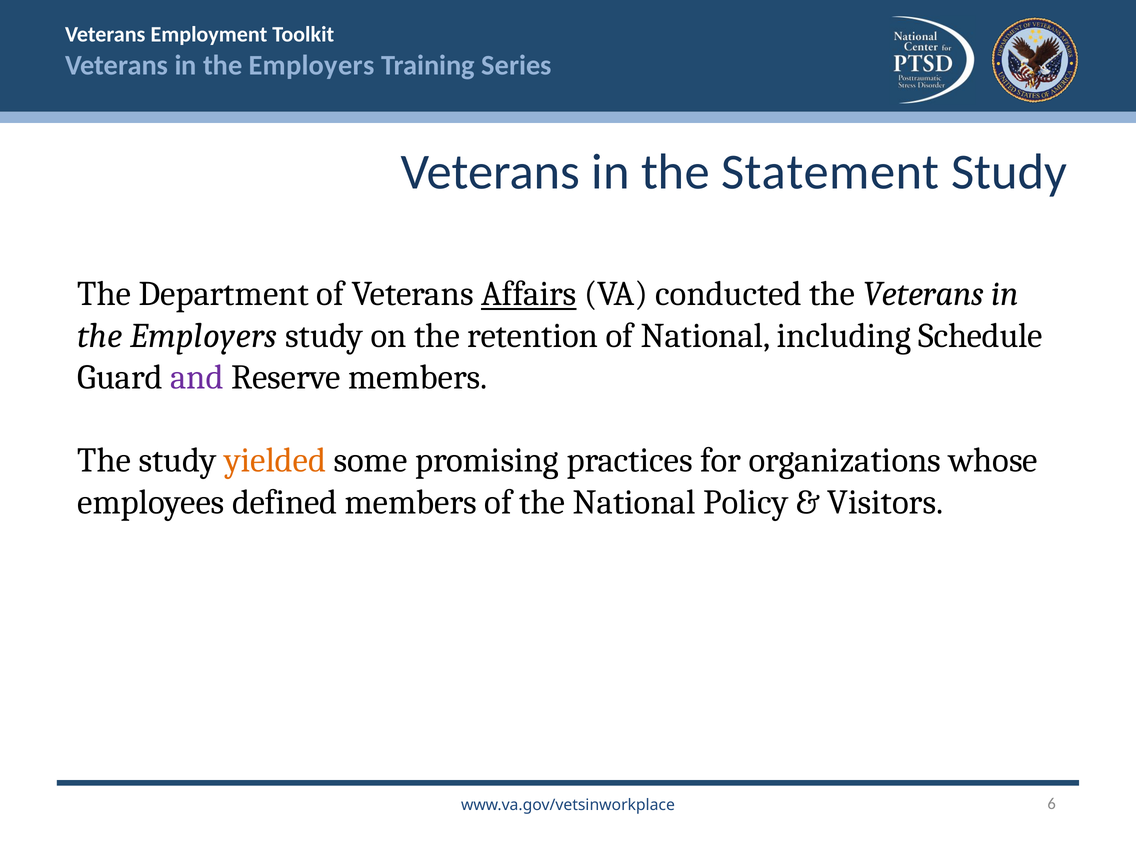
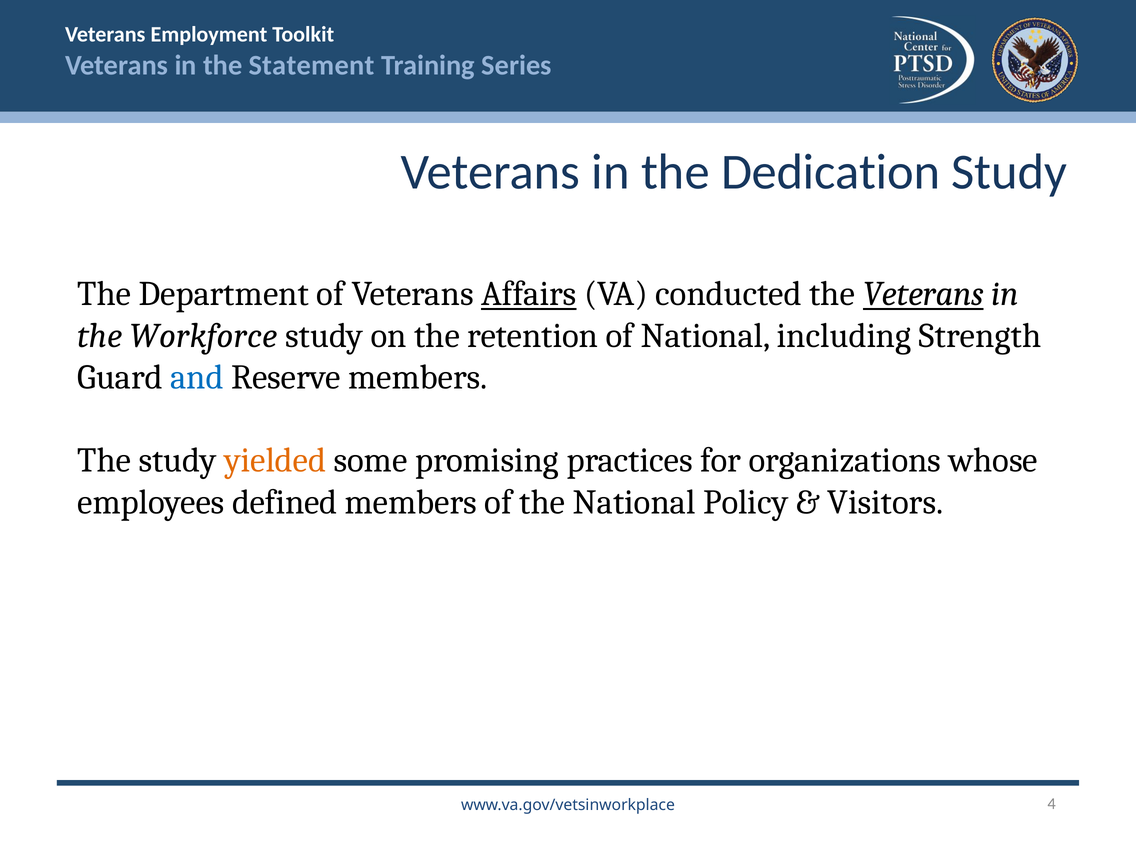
Employers: Employers -> Statement (312, 65)
Statement: Statement -> Dedication (831, 172)
Veterans underline: none -> present (923, 294)
Employers: Employers -> Workforce (204, 336)
Schedule: Schedule -> Strength (980, 336)
and colour: purple -> blue (197, 377)
6: 6 -> 4 (1052, 804)
